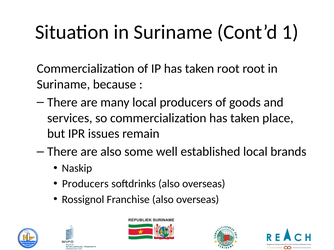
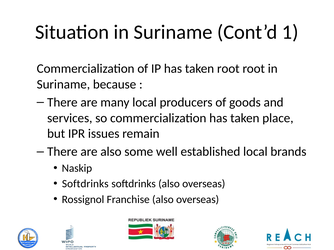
Producers: Producers -> Softdrinks (85, 184)
